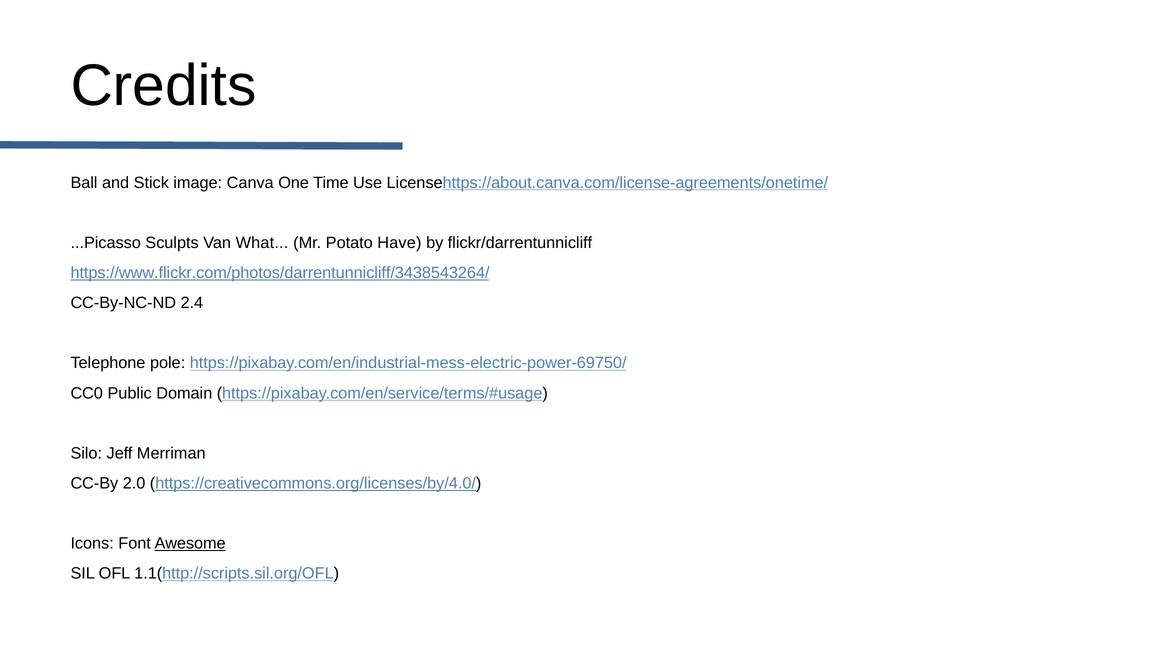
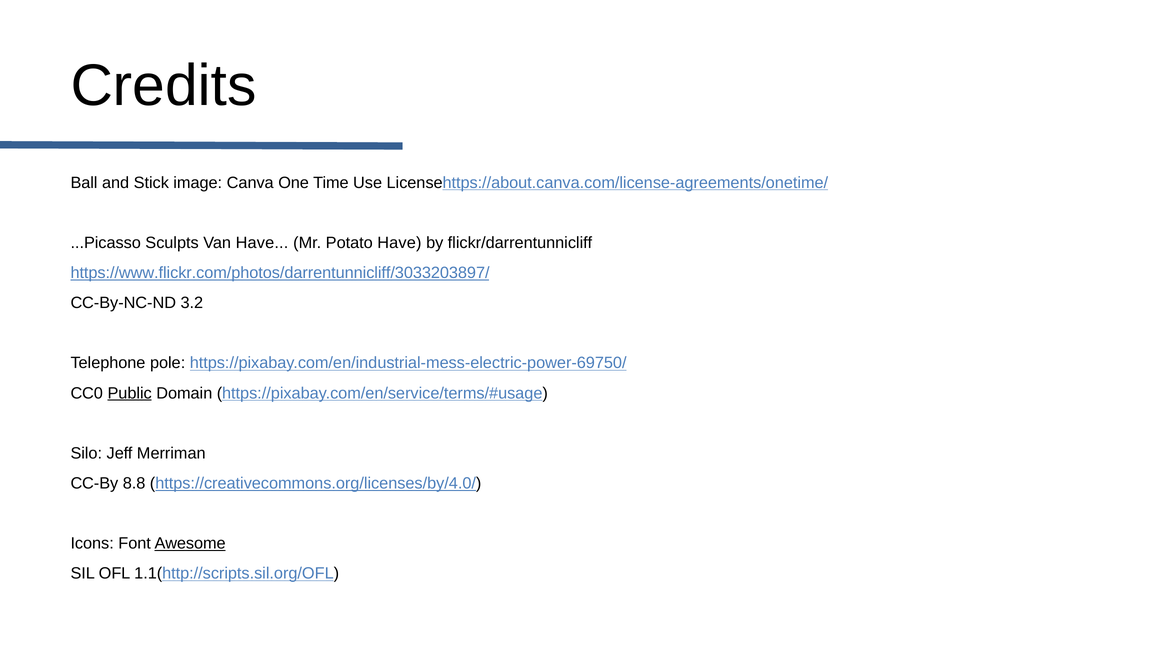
Van What: What -> Have (262, 243)
https://www.flickr.com/photos/darrentunnicliff/3438543264/: https://www.flickr.com/photos/darrentunnicliff/3438543264/ -> https://www.flickr.com/photos/darrentunnicliff/3033203897/ (280, 273)
2.4: 2.4 -> 3.2 (192, 303)
Public underline: none -> present (130, 393)
2.0: 2.0 -> 8.8 (134, 483)
